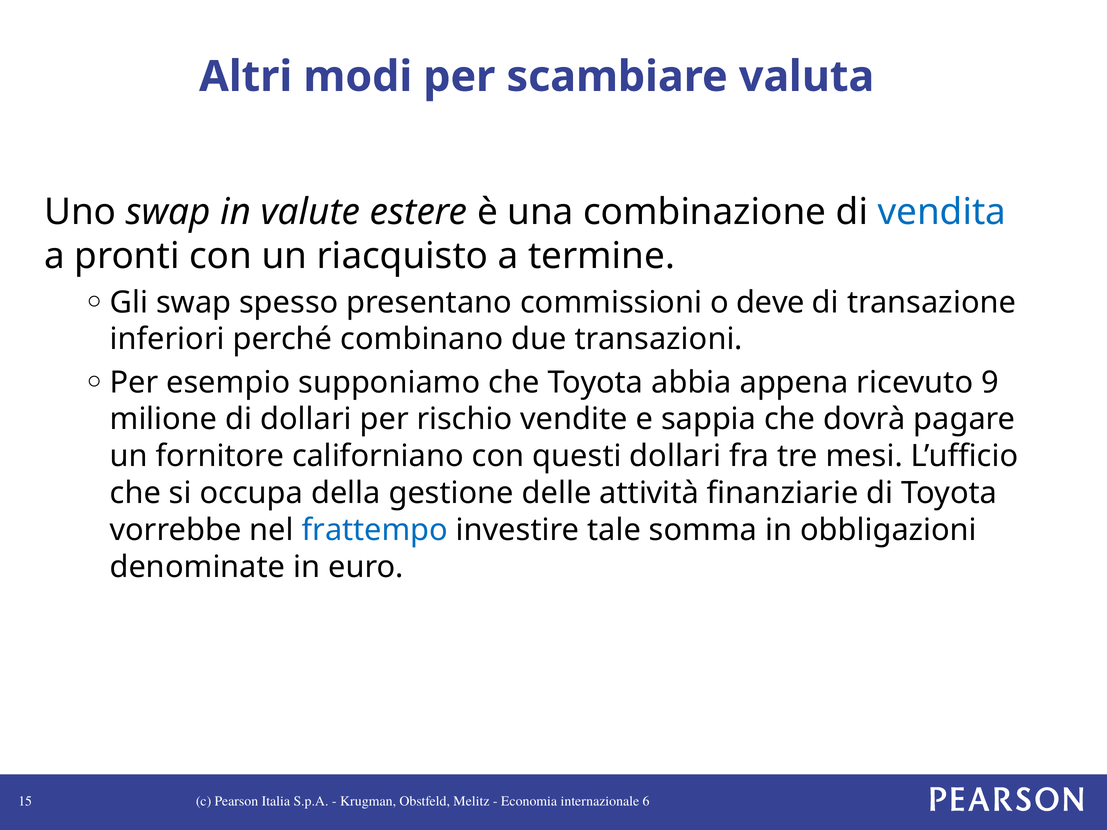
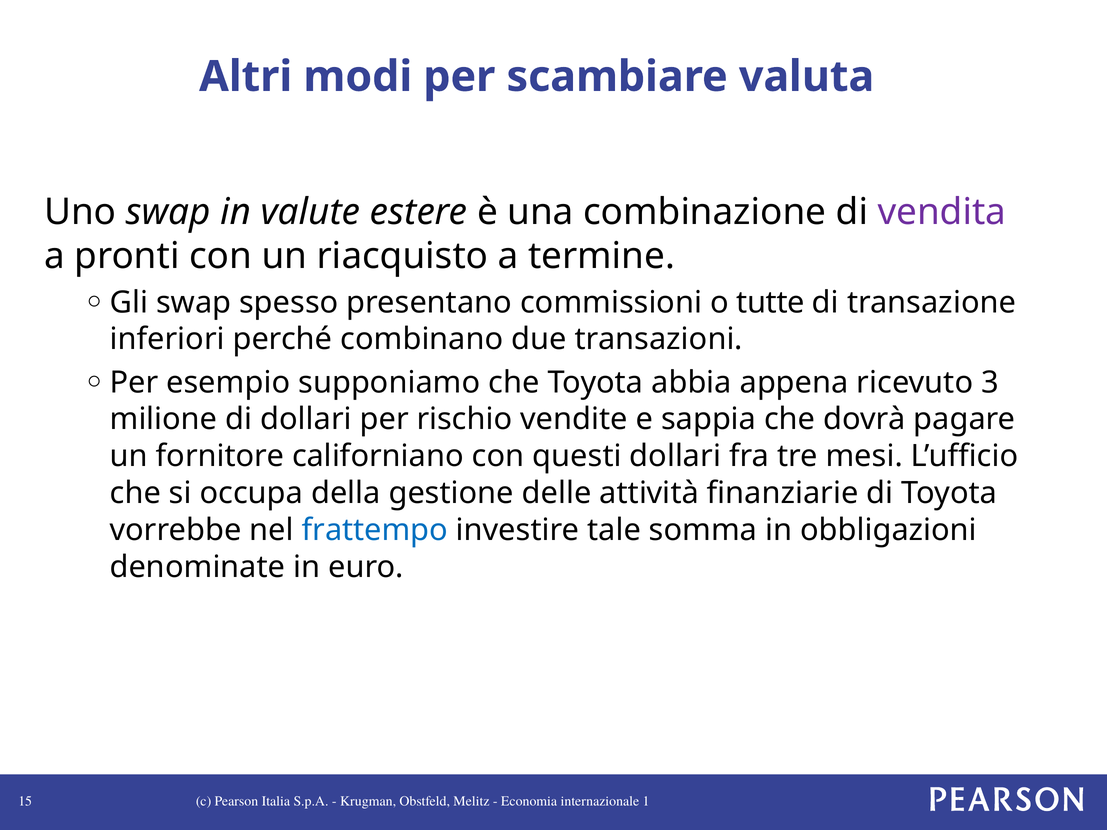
vendita colour: blue -> purple (942, 212)
deve: deve -> tutte (771, 303)
9: 9 -> 3 (990, 382)
6: 6 -> 1 (646, 802)
